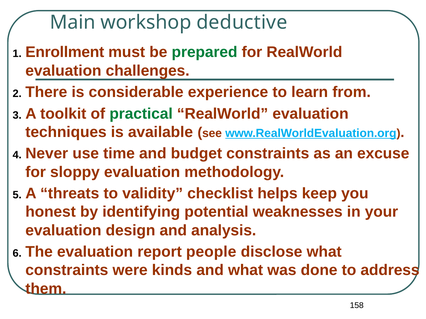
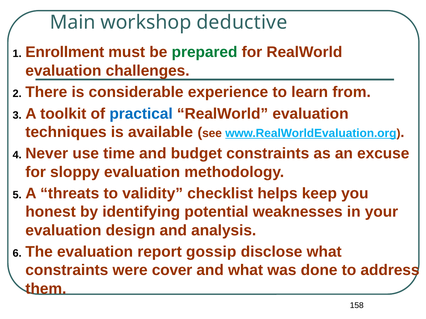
practical colour: green -> blue (141, 114)
people: people -> gossip (211, 252)
kinds: kinds -> cover (172, 271)
